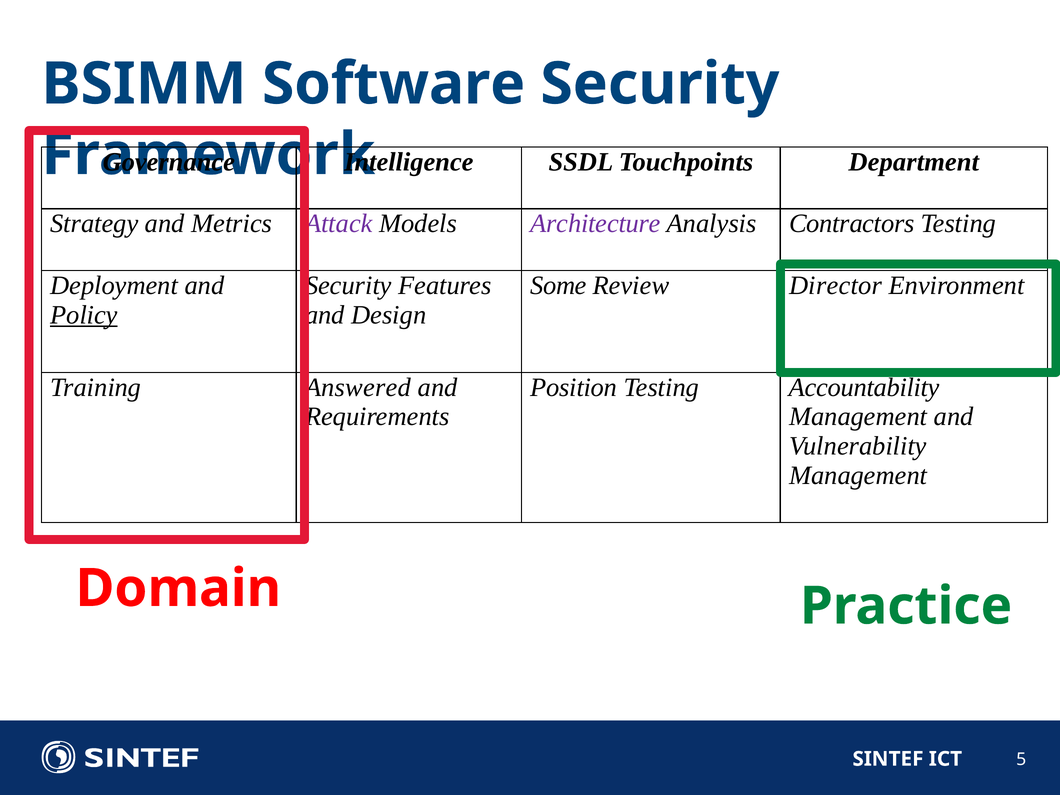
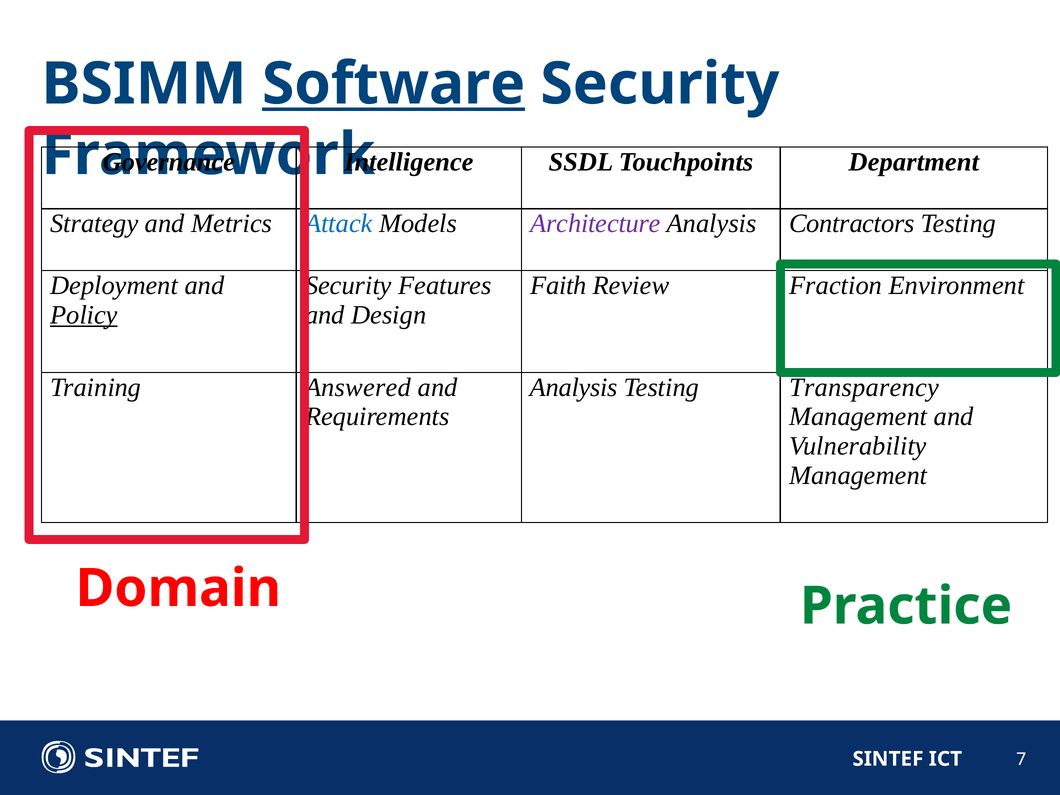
Software underline: none -> present (394, 84)
Attack colour: purple -> blue (339, 224)
Some: Some -> Faith (558, 285)
Director: Director -> Fraction (836, 285)
Position: Position -> Analysis (574, 387)
Accountability: Accountability -> Transparency (864, 387)
5: 5 -> 7 (1021, 759)
